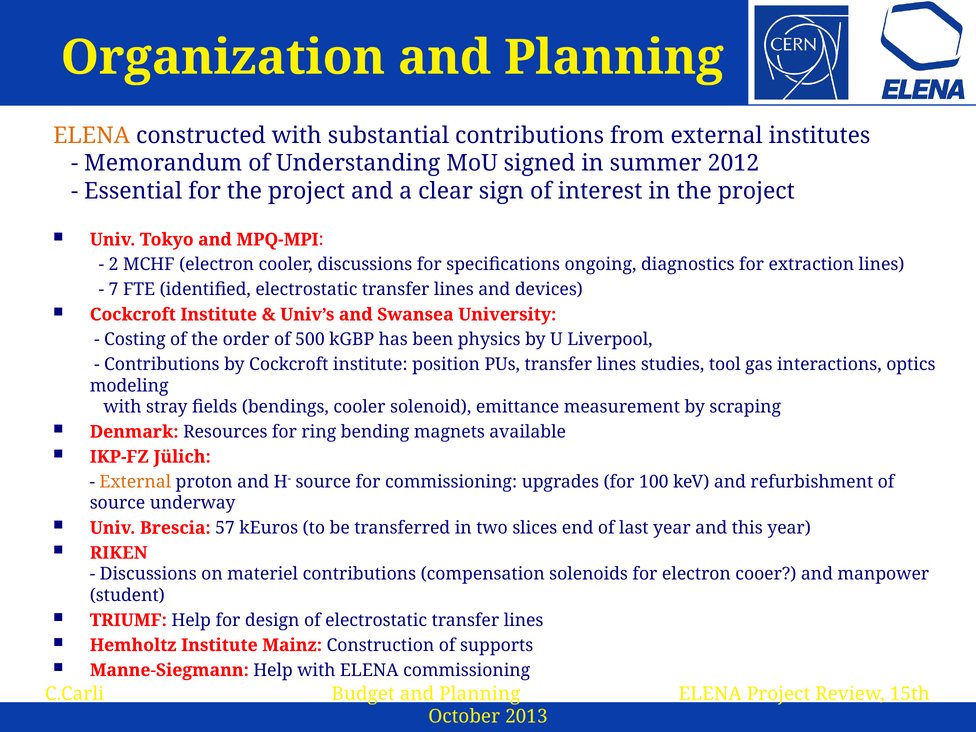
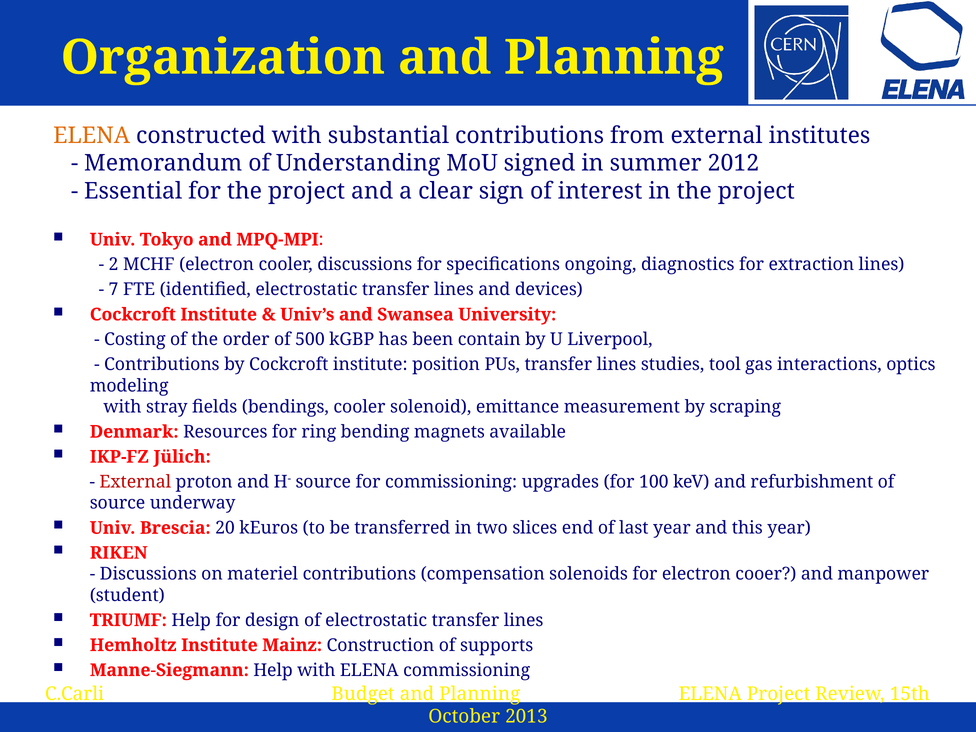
physics: physics -> contain (489, 340)
External colour: orange -> red (135, 482)
57: 57 -> 20 (225, 528)
